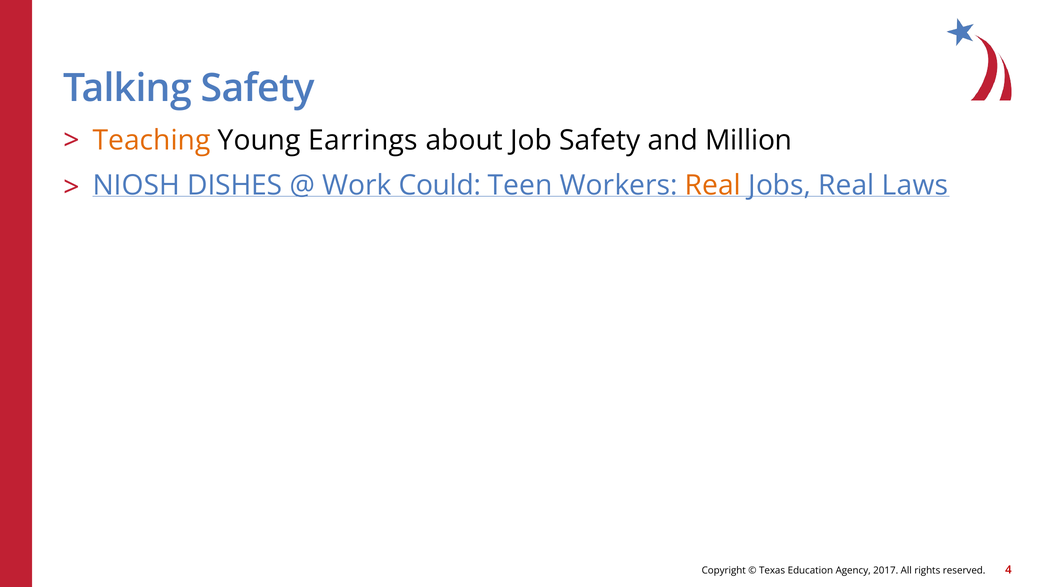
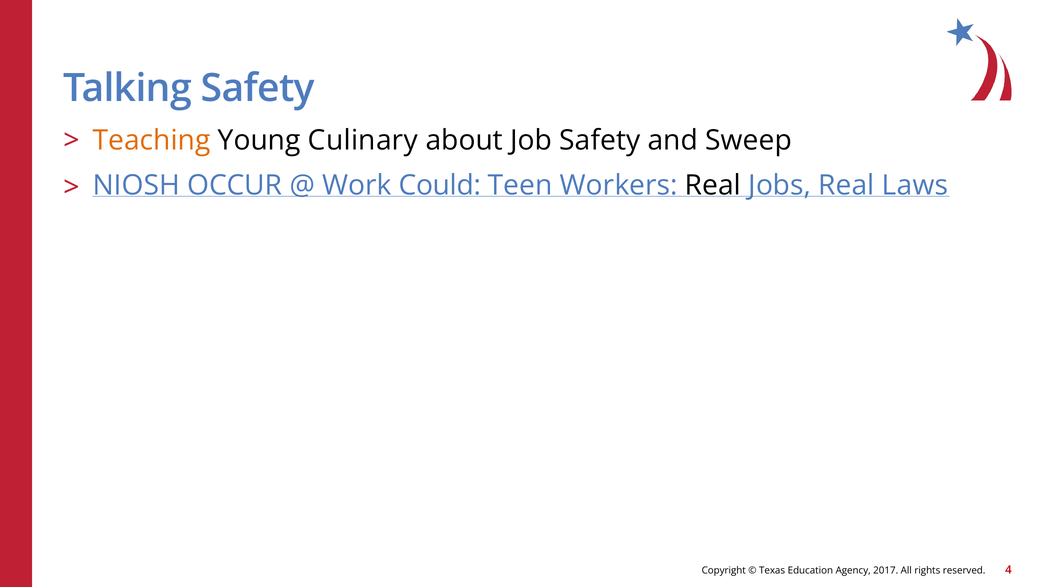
Earrings: Earrings -> Culinary (363, 140)
Million: Million -> Sweep (749, 140)
DISHES: DISHES -> OCCUR (235, 185)
Real colour: orange -> black (713, 185)
